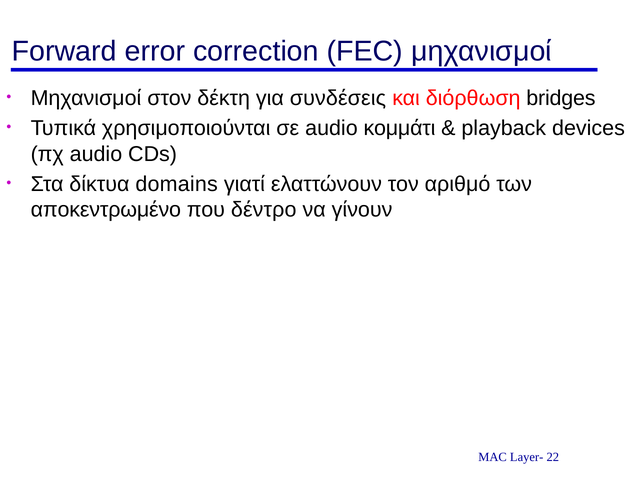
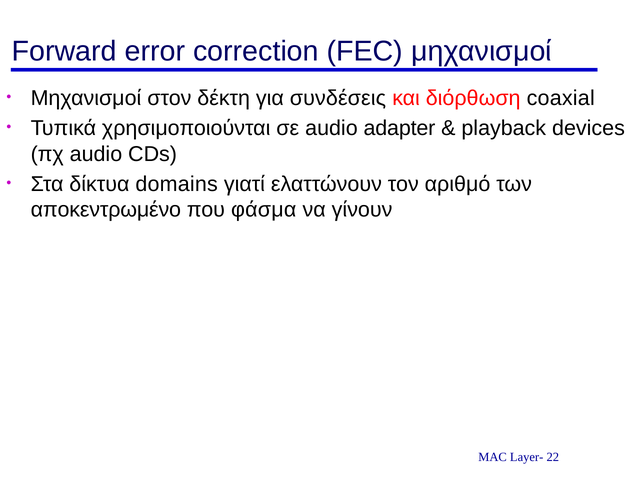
bridges: bridges -> coaxial (561, 98)
κομμάτι: κομμάτι -> adapter (399, 128)
δέντρο: δέντρο -> φάσμα (264, 210)
